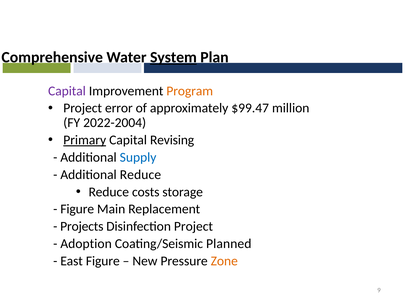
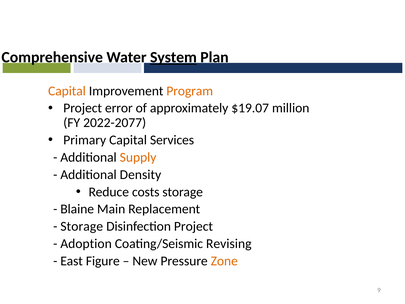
Capital colour: purple -> orange (67, 91)
$99.47: $99.47 -> $19.07 (250, 108)
2022-2004: 2022-2004 -> 2022-2077 (115, 123)
Primary underline: present -> none (85, 140)
Revising: Revising -> Services (172, 140)
Supply colour: blue -> orange (138, 157)
Additional Reduce: Reduce -> Density (140, 174)
Figure: Figure -> Blaine (77, 209)
Projects: Projects -> Storage (82, 226)
Planned: Planned -> Revising (229, 244)
